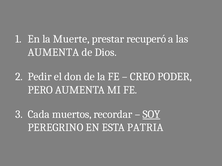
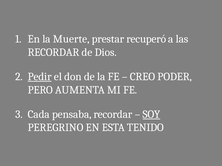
AUMENTA: AUMENTA -> RECORDAR (53, 52)
Pedir underline: none -> present (40, 77)
muertos: muertos -> pensaba (72, 115)
PATRIA: PATRIA -> TENIDO (145, 128)
